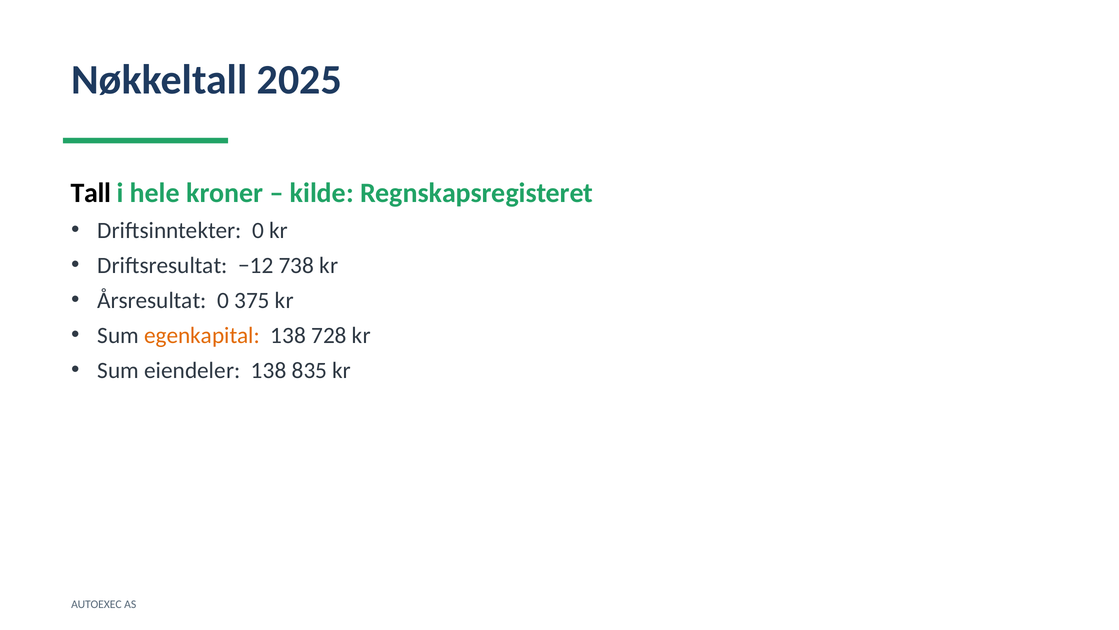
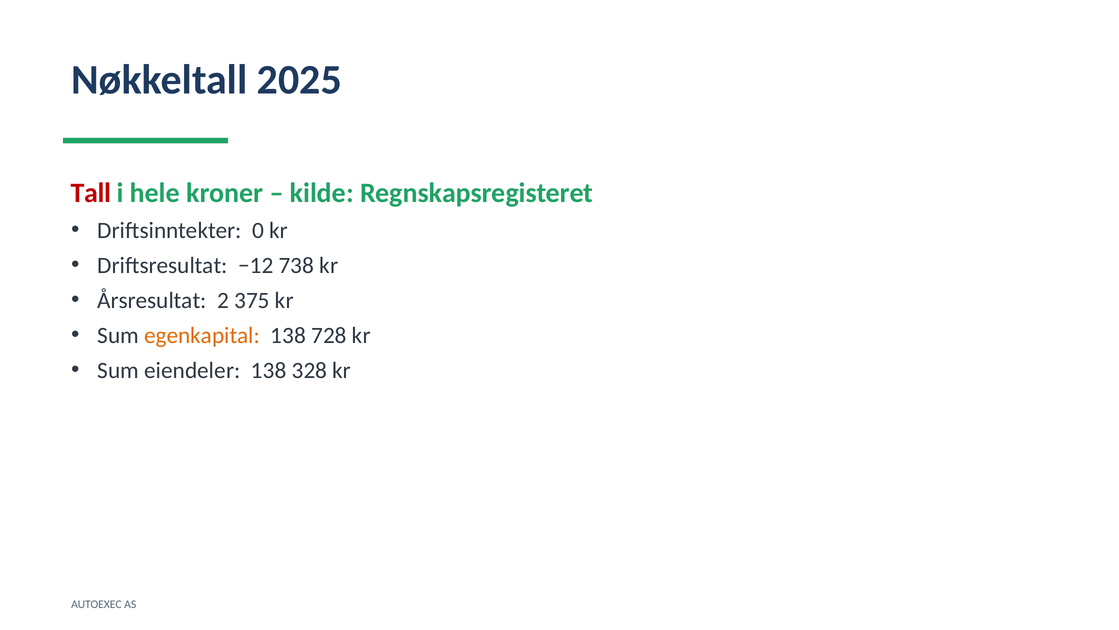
Tall colour: black -> red (91, 193)
Årsresultat 0: 0 -> 2 (223, 300)
835: 835 -> 328 (309, 370)
